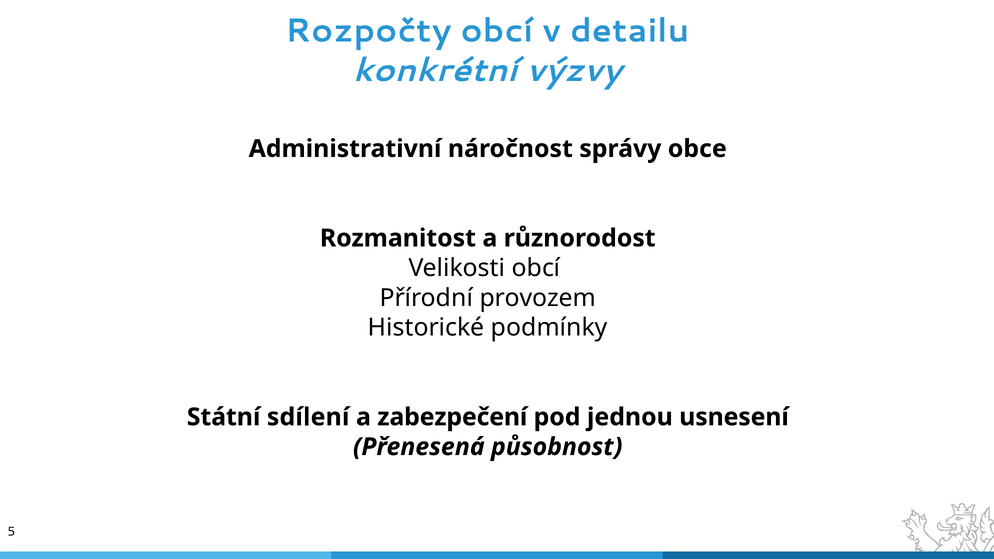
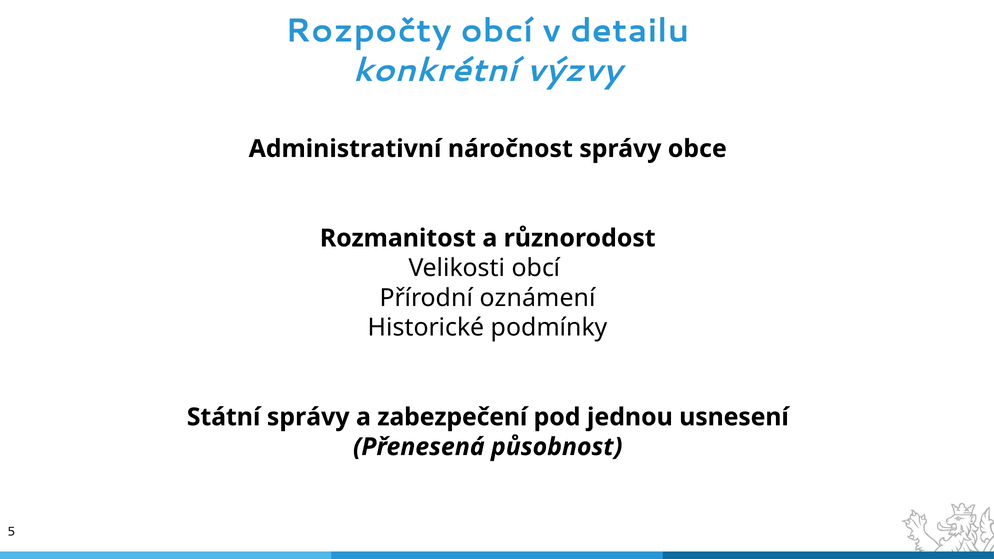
provozem: provozem -> oznámení (538, 298)
Státní sdílení: sdílení -> správy (308, 417)
